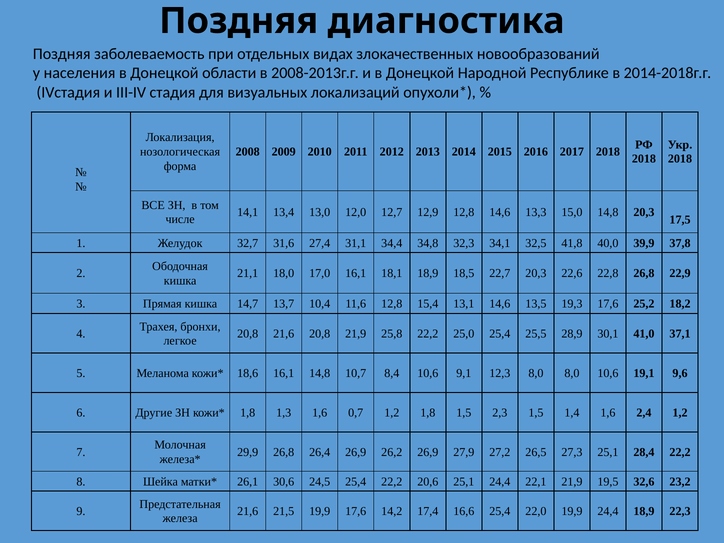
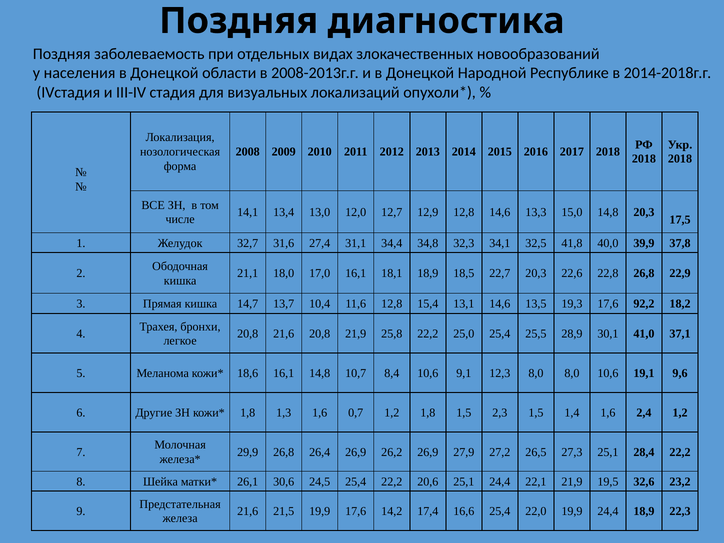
25,2: 25,2 -> 92,2 (644, 304)
